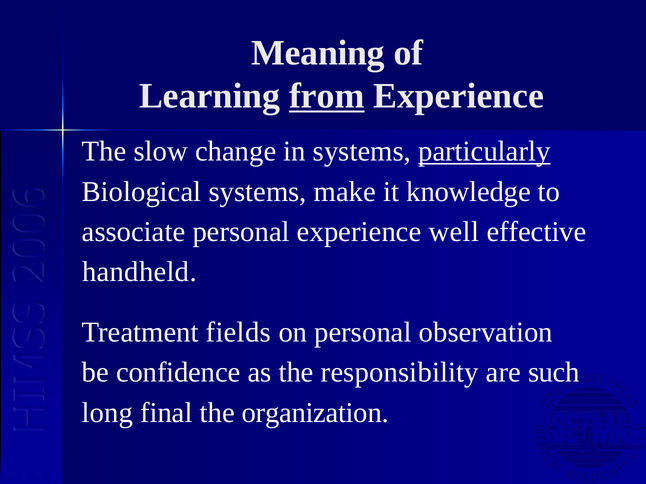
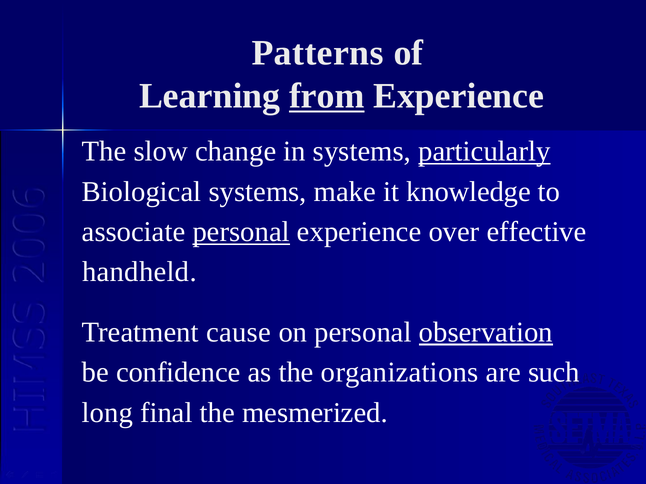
Meaning: Meaning -> Patterns (318, 53)
personal underline: none -> present (241, 232)
well: well -> over (454, 232)
fields: fields -> cause (238, 333)
observation underline: none -> present (486, 333)
responsibility: responsibility -> organizations (400, 373)
organization: organization -> mesmerized (315, 413)
